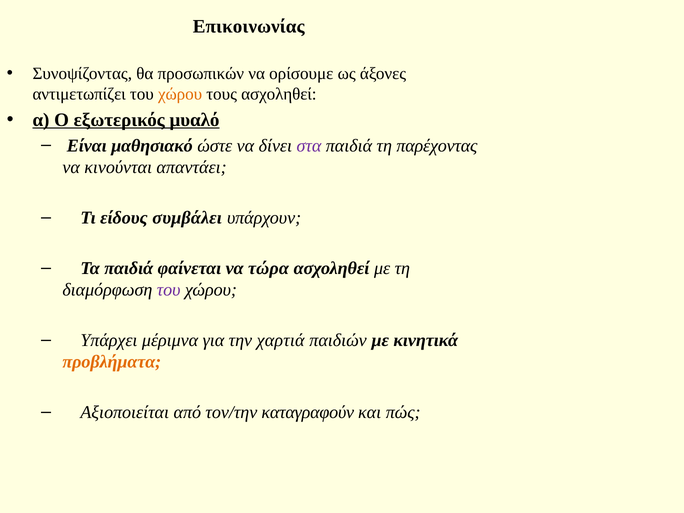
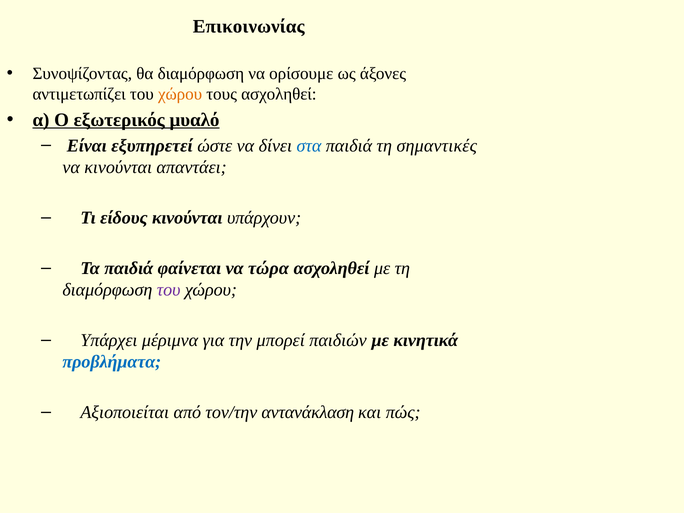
θα προσωπικών: προσωπικών -> διαμόρφωση (201, 74)
μαθησιακό: μαθησιακό -> εξυπηρετεί (152, 146)
στα colour: purple -> blue (309, 146)
παρέχοντας: παρέχοντας -> σημαντικές (437, 146)
είδους συμβάλει: συμβάλει -> κινούνται (187, 218)
χαρτιά: χαρτιά -> μπορεί (281, 340)
προβλήματα colour: orange -> blue (112, 362)
καταγραφούν: καταγραφούν -> αντανάκλαση (308, 412)
